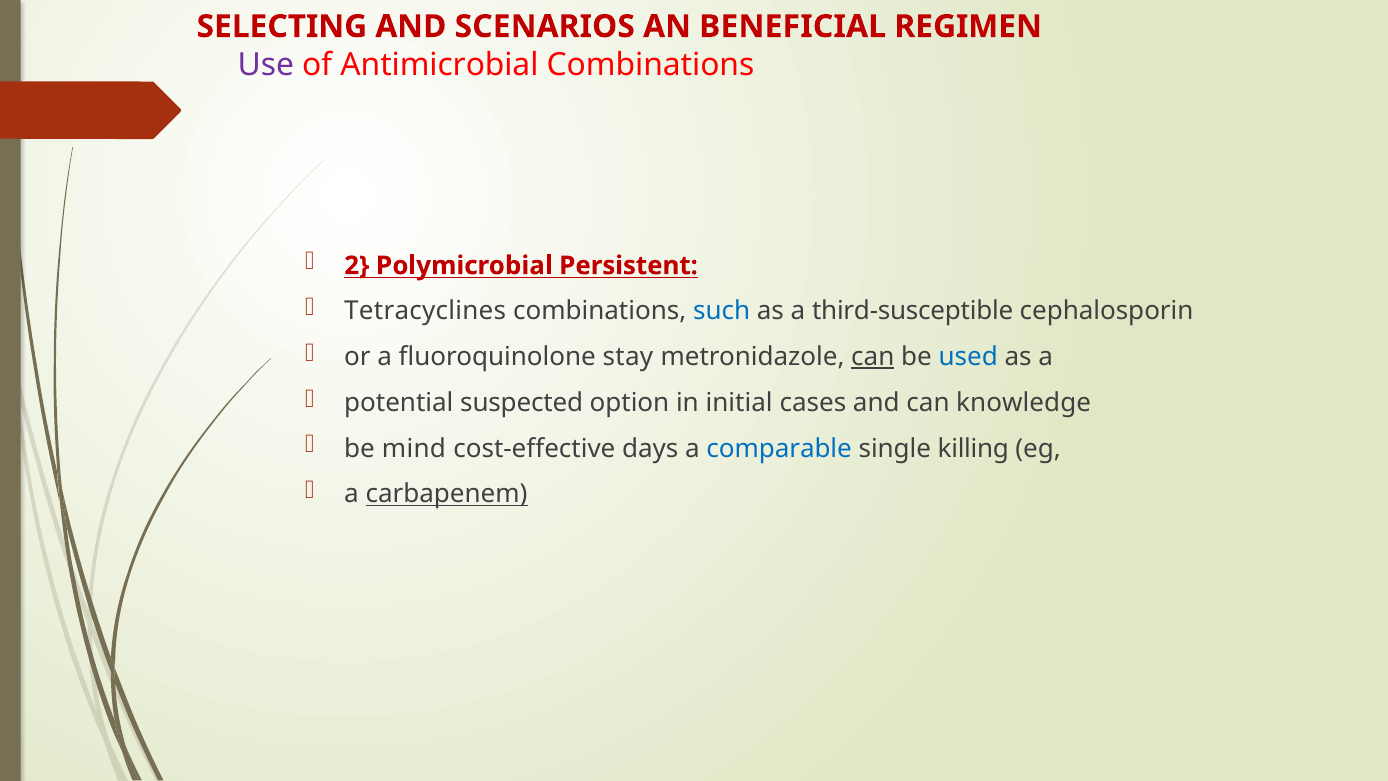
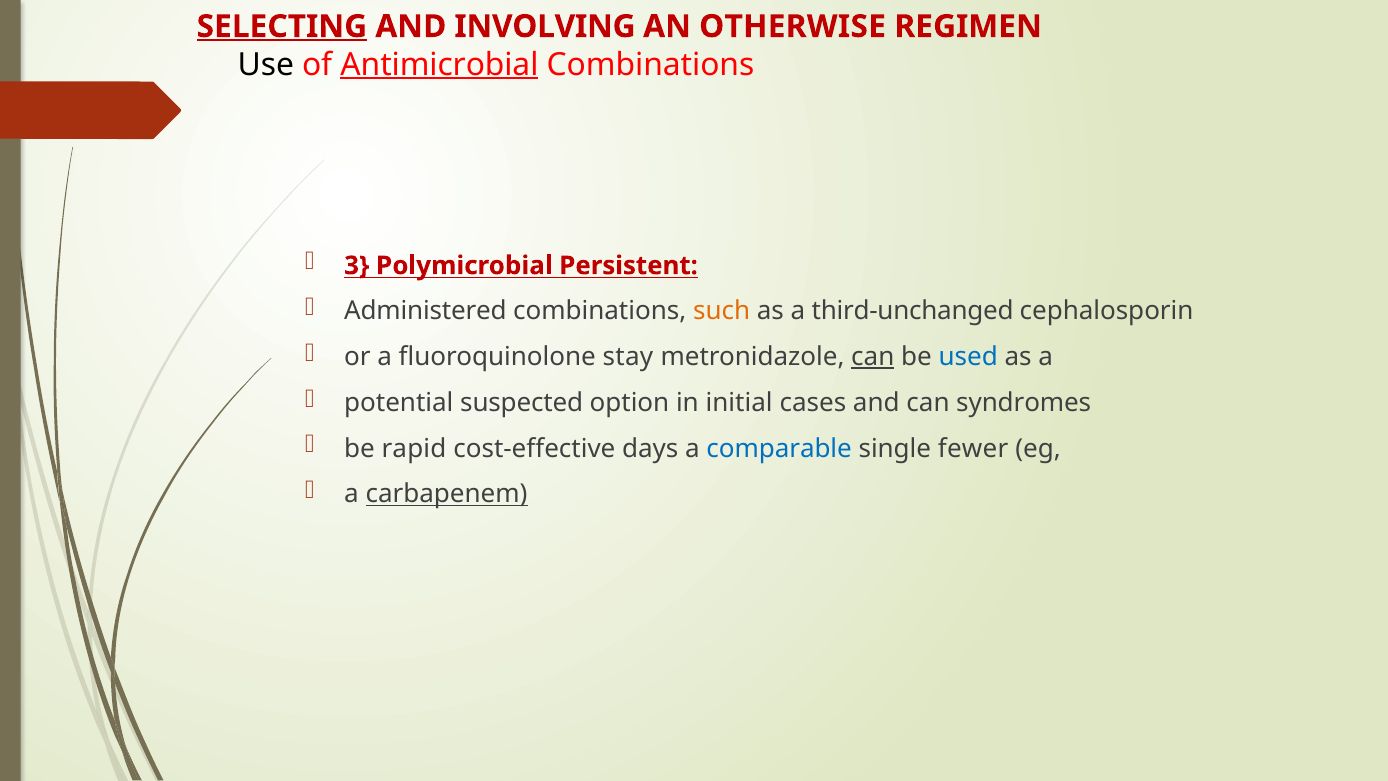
SELECTING underline: none -> present (282, 27)
SCENARIOS: SCENARIOS -> INVOLVING (545, 27)
BENEFICIAL: BENEFICIAL -> OTHERWISE (793, 27)
Use colour: purple -> black (266, 65)
Antimicrobial underline: none -> present (439, 65)
2: 2 -> 3 (357, 266)
Tetracyclines: Tetracyclines -> Administered (425, 311)
such colour: blue -> orange (722, 311)
third-susceptible: third-susceptible -> third-unchanged (913, 311)
knowledge: knowledge -> syndromes (1024, 403)
mind: mind -> rapid (414, 448)
killing: killing -> fewer (973, 448)
